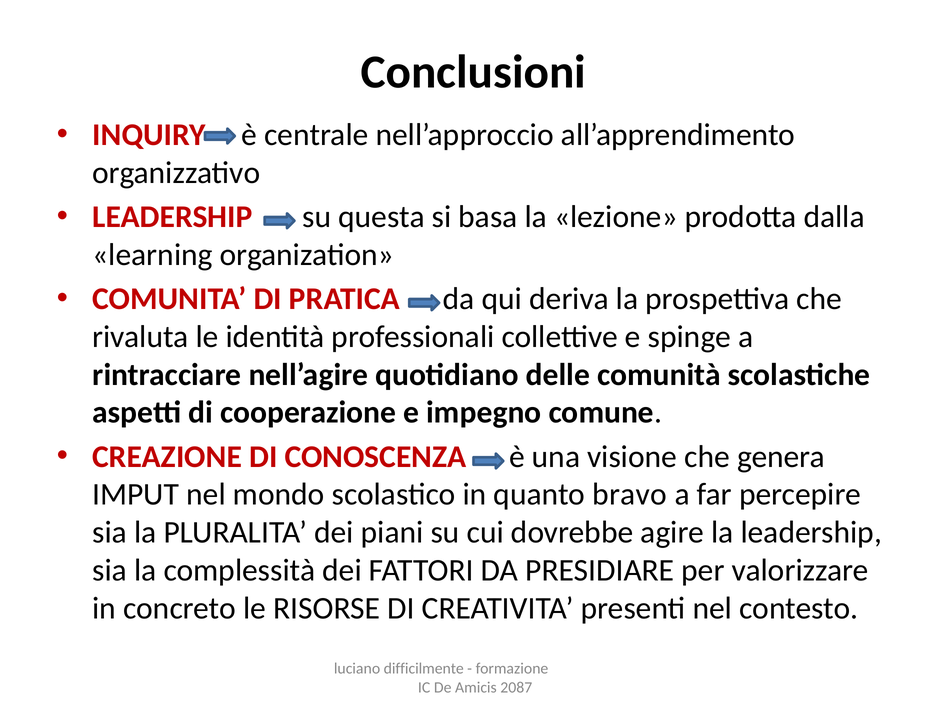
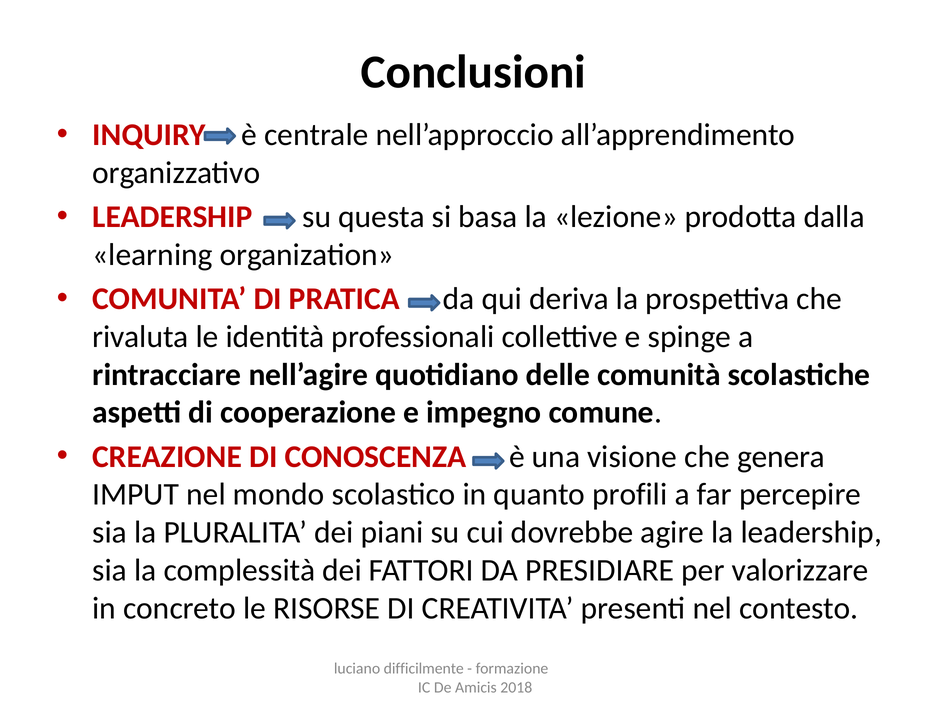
bravo: bravo -> profili (630, 495)
2087: 2087 -> 2018 (516, 688)
